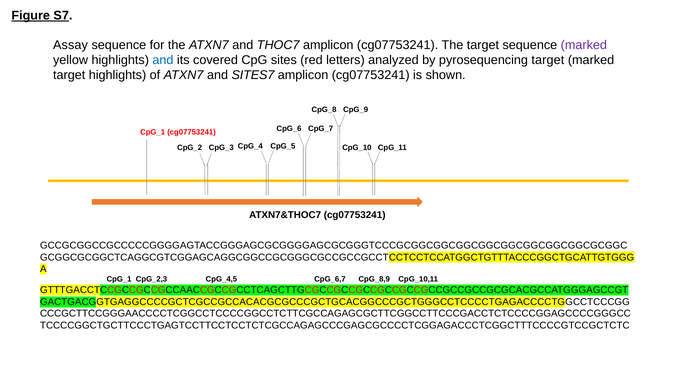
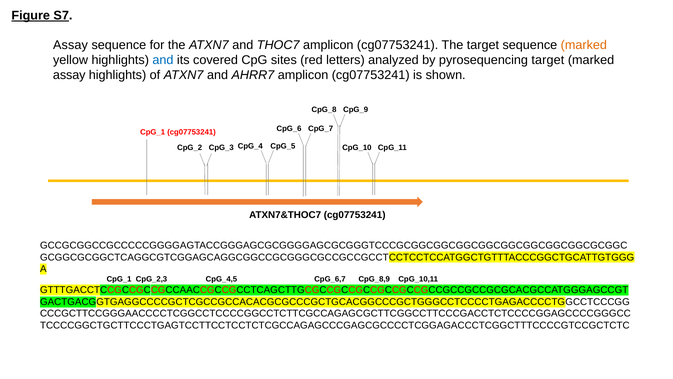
marked colour: purple -> orange (584, 45)
target: target -> assay (69, 75)
SITES7: SITES7 -> AHRR7 (253, 75)
